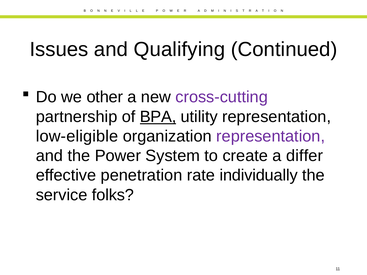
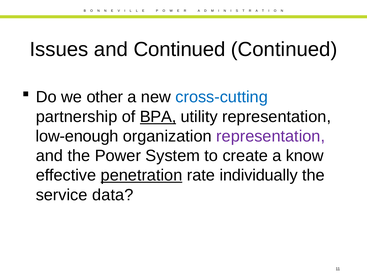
and Qualifying: Qualifying -> Continued (180, 49)
cross-cutting colour: purple -> blue (222, 97)
low-eligible: low-eligible -> low-enough (77, 136)
differ: differ -> know (305, 156)
penetration underline: none -> present (142, 176)
folks: folks -> data (113, 195)
